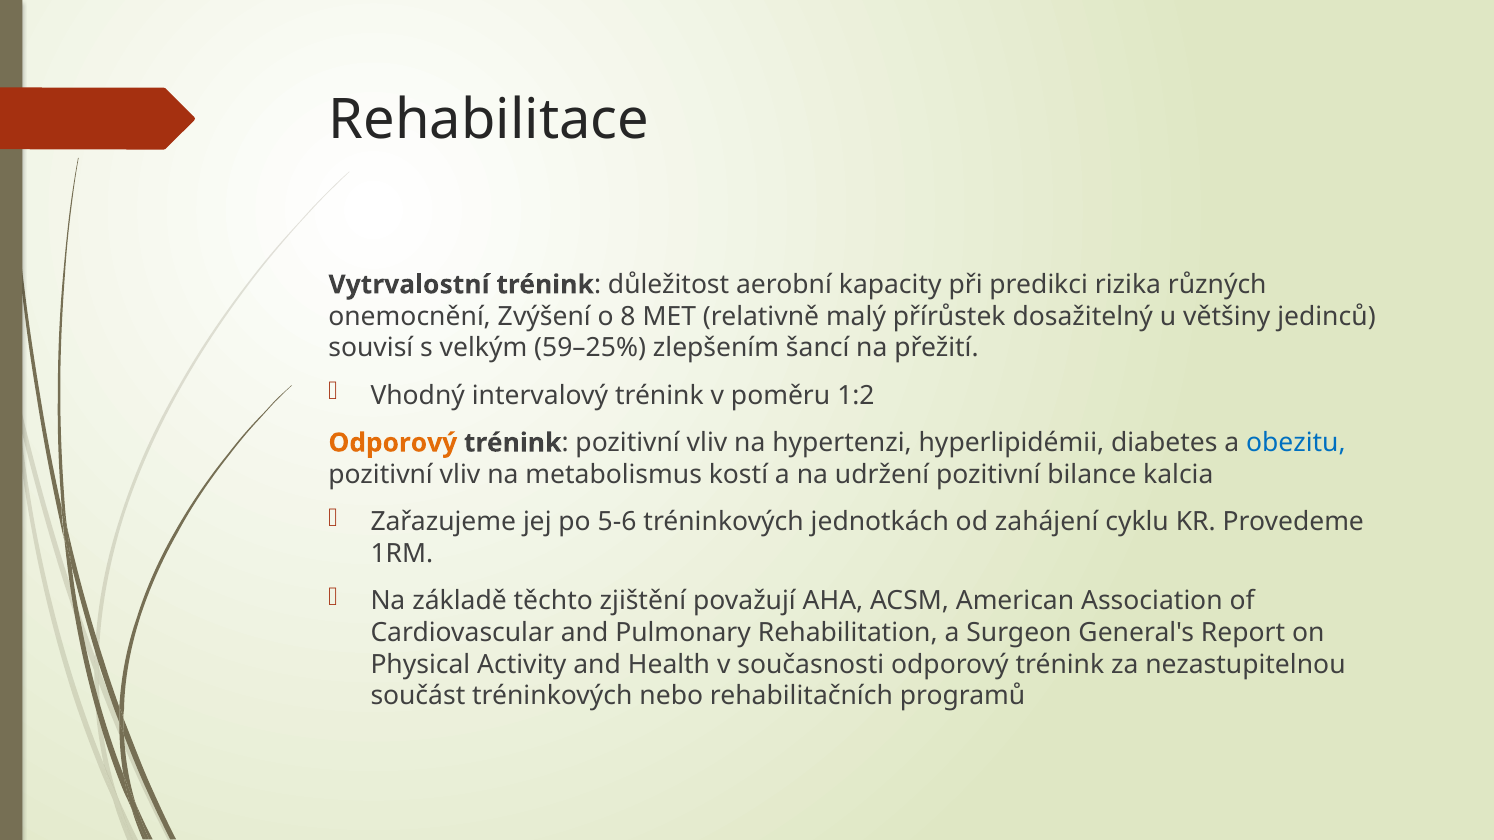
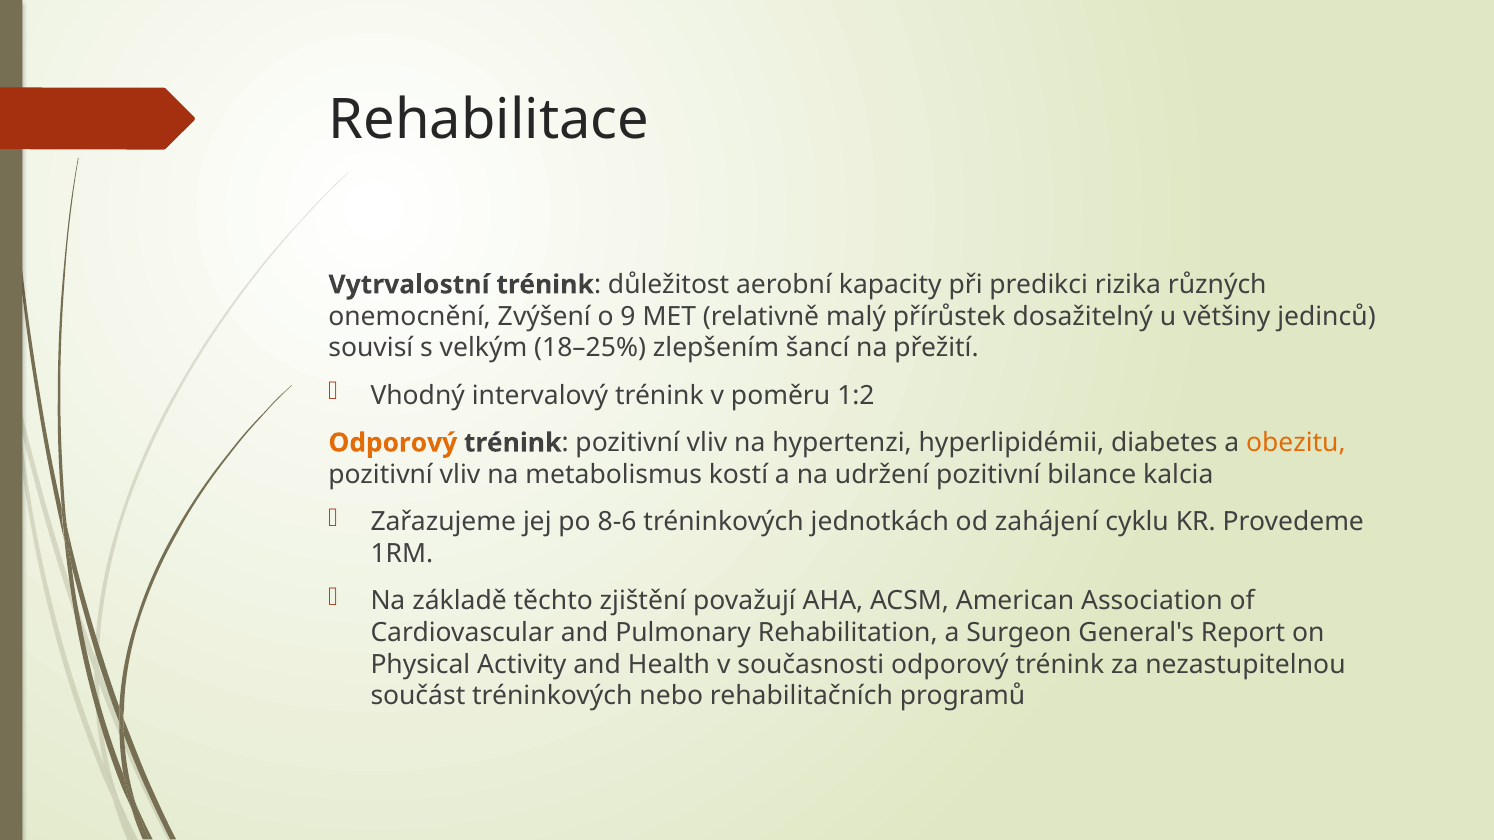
8: 8 -> 9 (628, 317)
59–25%: 59–25% -> 18–25% (590, 348)
obezitu colour: blue -> orange (1296, 443)
5-6: 5-6 -> 8-6 (617, 522)
